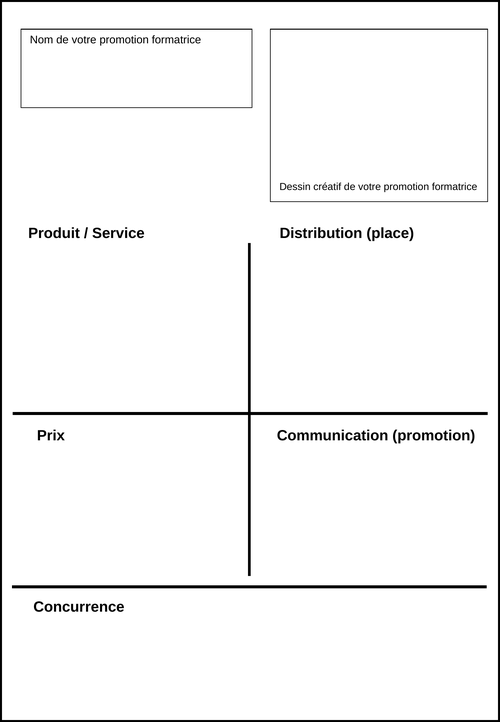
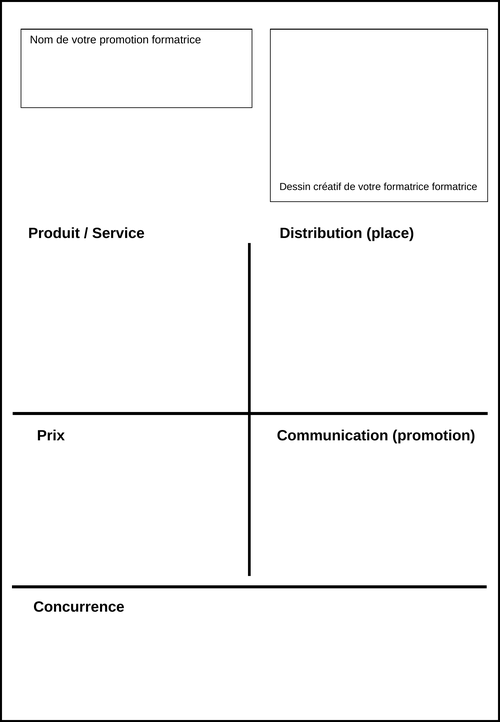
créatif de votre promotion: promotion -> formatrice (406, 187)
